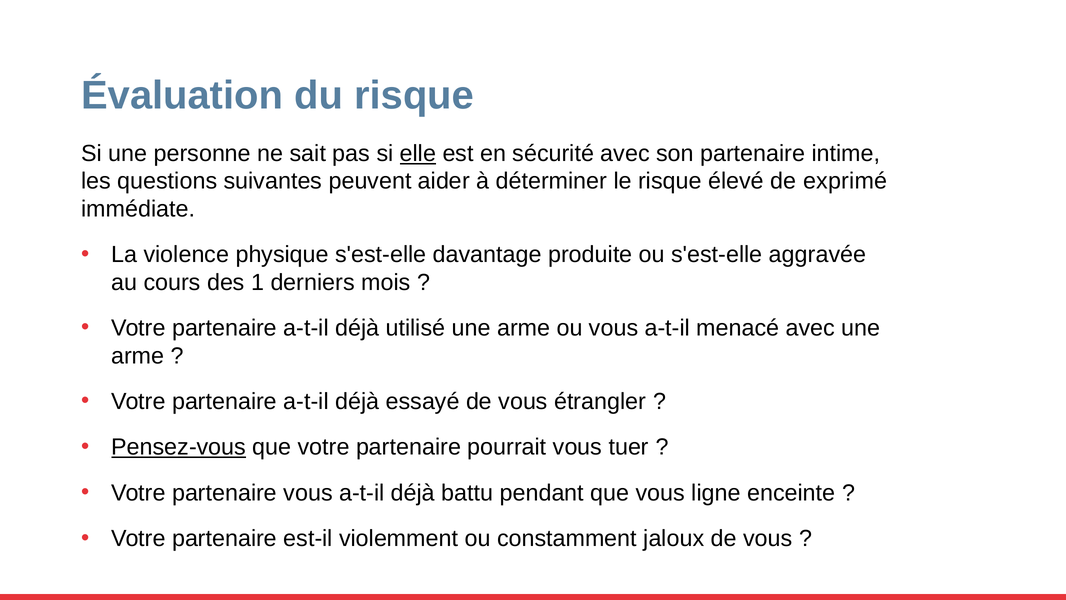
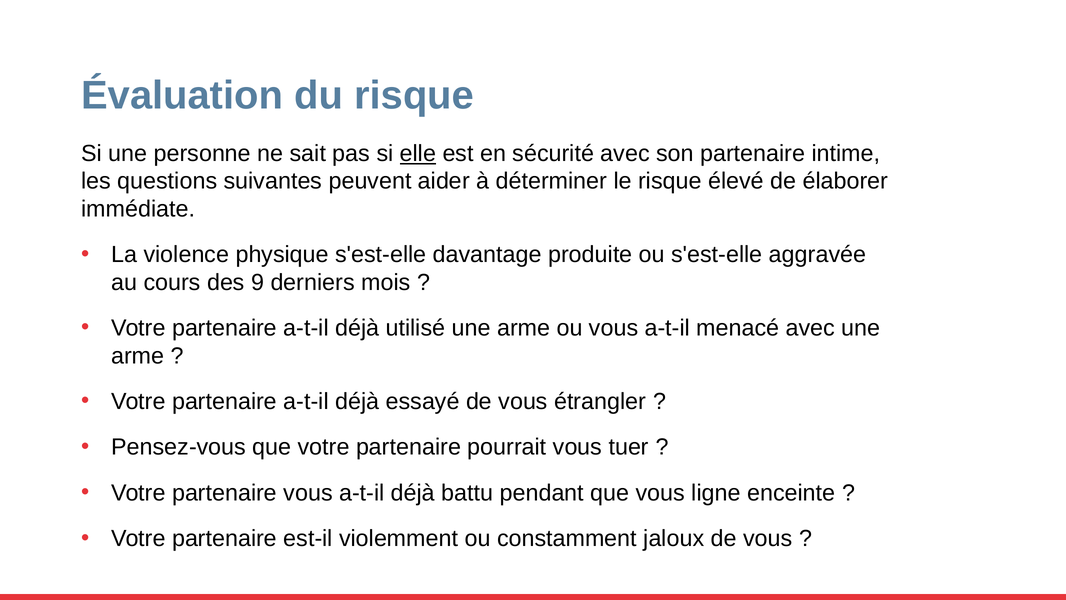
exprimé: exprimé -> élaborer (845, 181)
1: 1 -> 9 (258, 282)
Pensez-vous underline: present -> none (179, 447)
